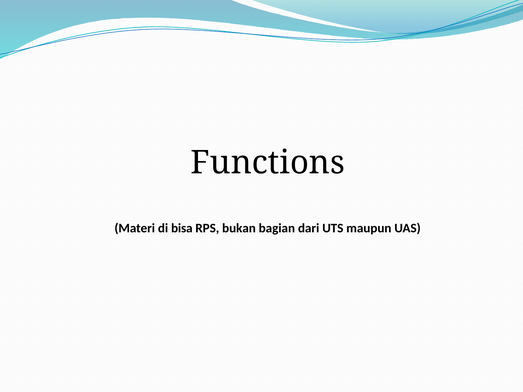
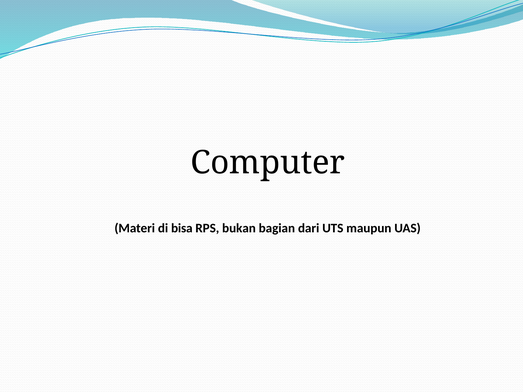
Functions: Functions -> Computer (268, 163)
